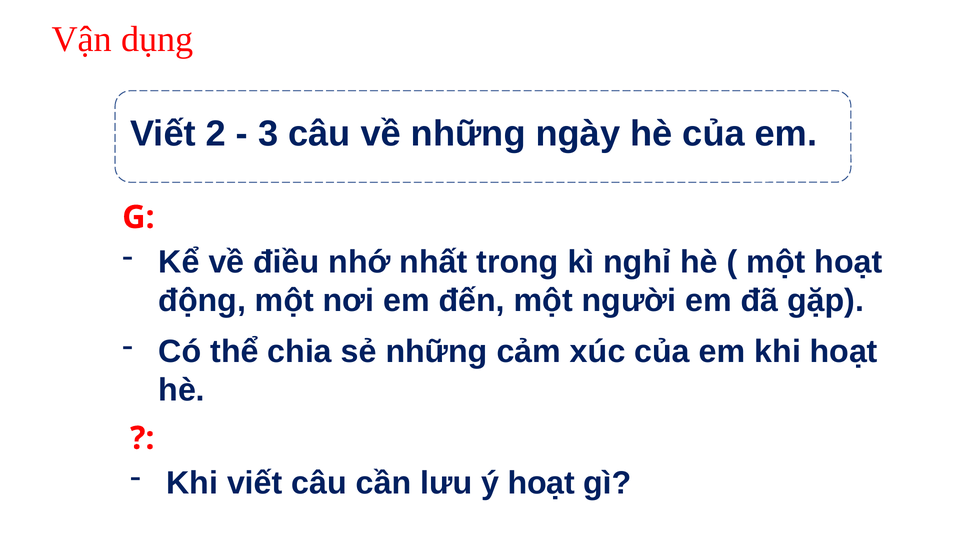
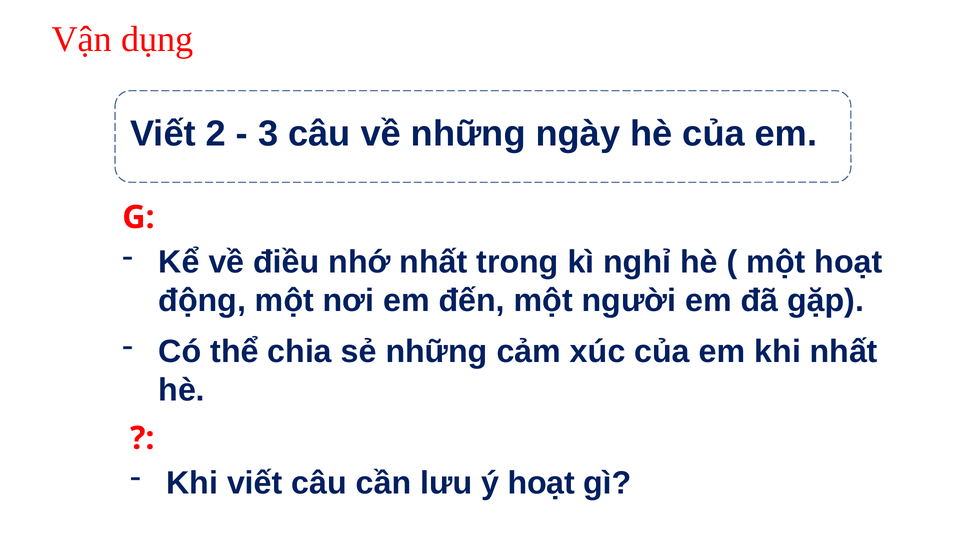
khi hoạt: hoạt -> nhất (844, 351)
